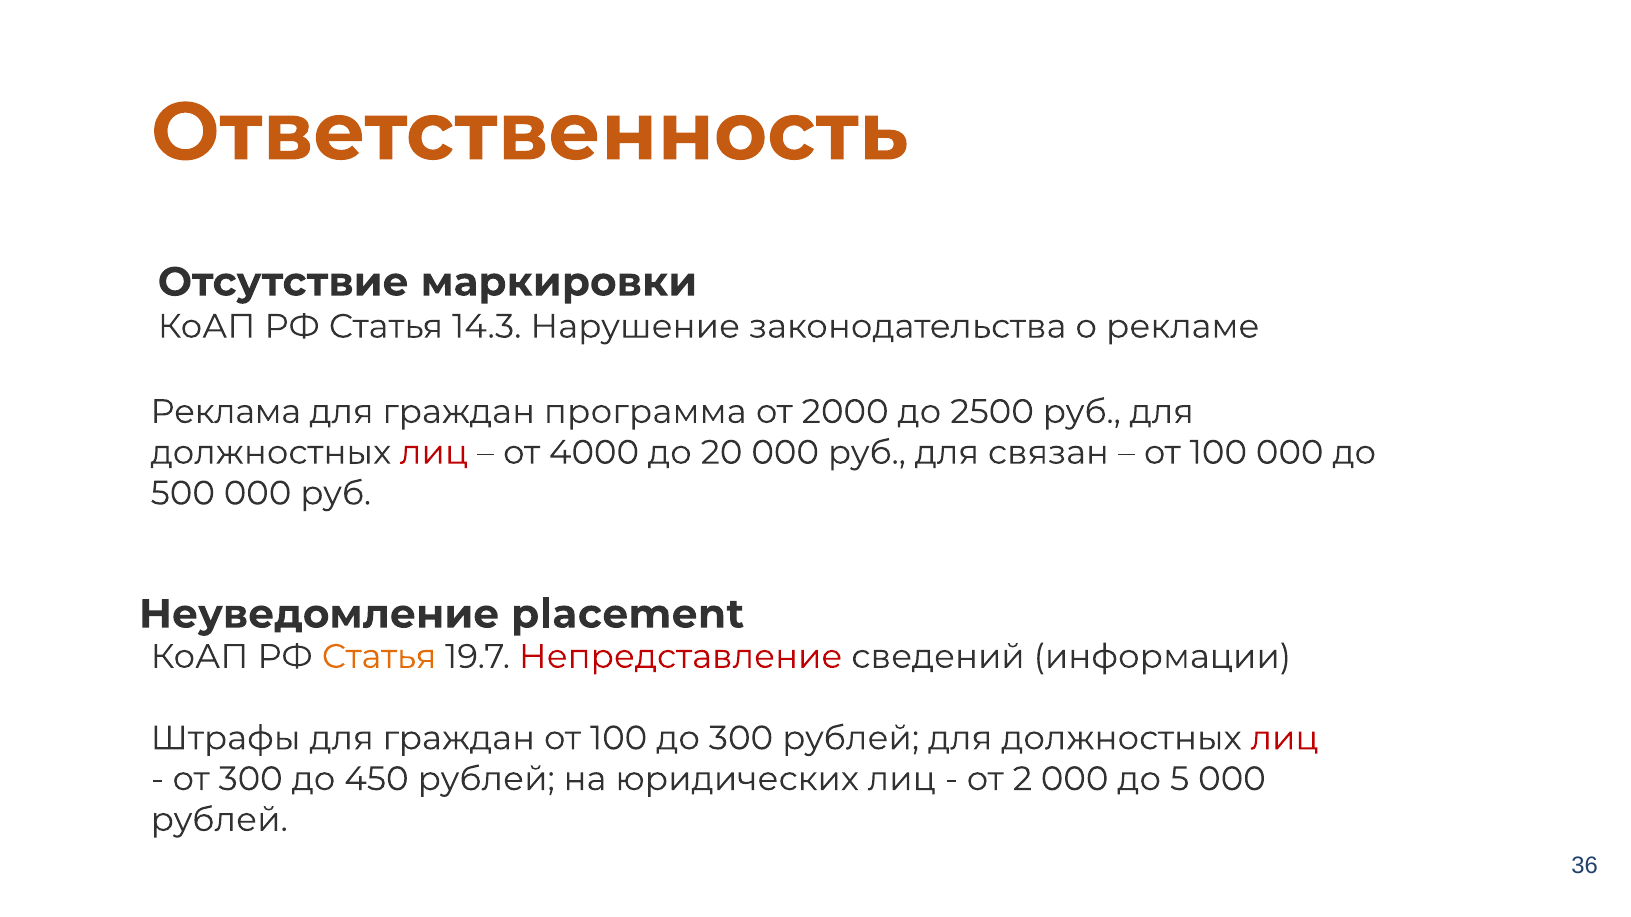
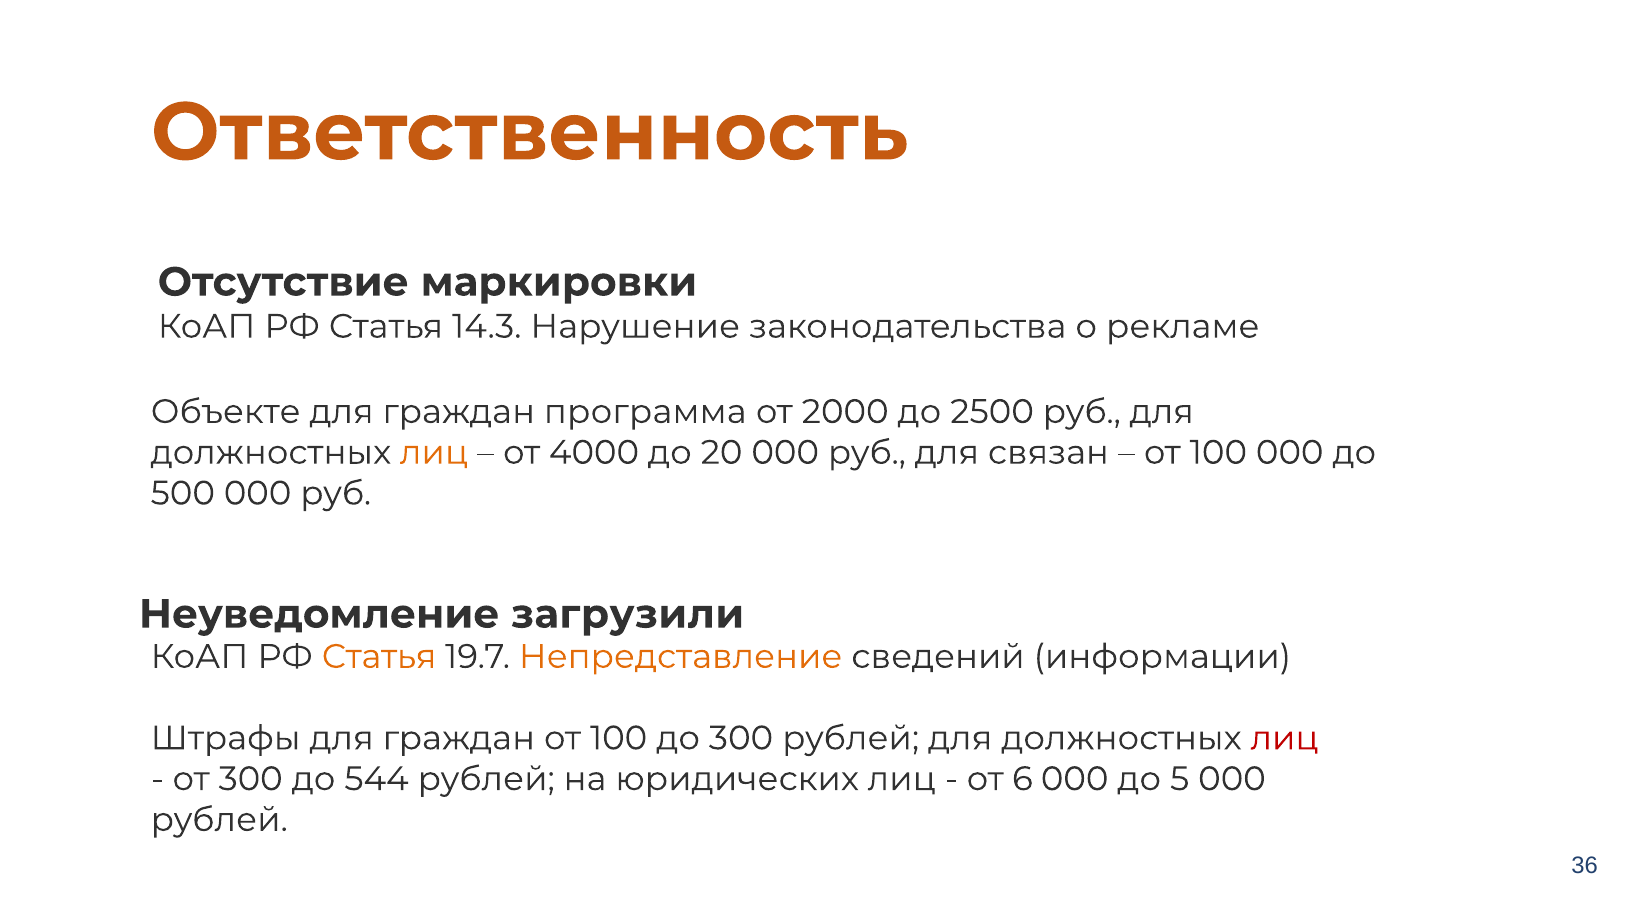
Реклама: Реклама -> Объекте (226, 412)
лиц colour: red -> orange (434, 453)
placement: placement -> загрузили (628, 615)
Непредставление colour: red -> orange (681, 657)
450: 450 -> 544 (376, 779)
2: 2 -> 6 (1023, 779)
